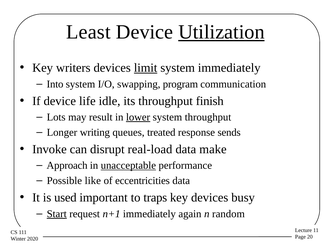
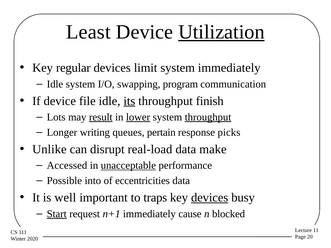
writers: writers -> regular (73, 68)
limit underline: present -> none (146, 68)
Into: Into -> Idle (55, 84)
life: life -> file (87, 101)
its underline: none -> present (129, 101)
result underline: none -> present (101, 117)
throughput underline: none -> present (208, 117)
treated: treated -> pertain (161, 133)
sends: sends -> picks (229, 133)
Invoke: Invoke -> Unlike (49, 149)
Approach: Approach -> Accessed (67, 166)
like: like -> into (93, 181)
used: used -> well (65, 198)
devices underline: none -> present (210, 198)
again: again -> cause (190, 214)
random: random -> blocked (229, 214)
